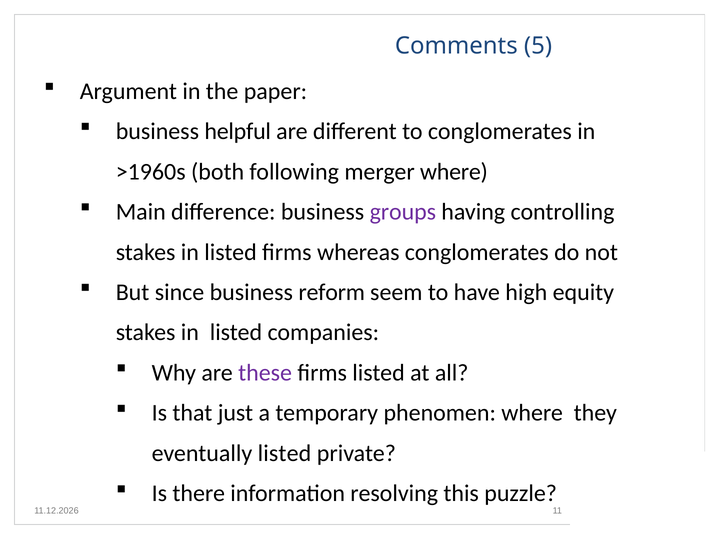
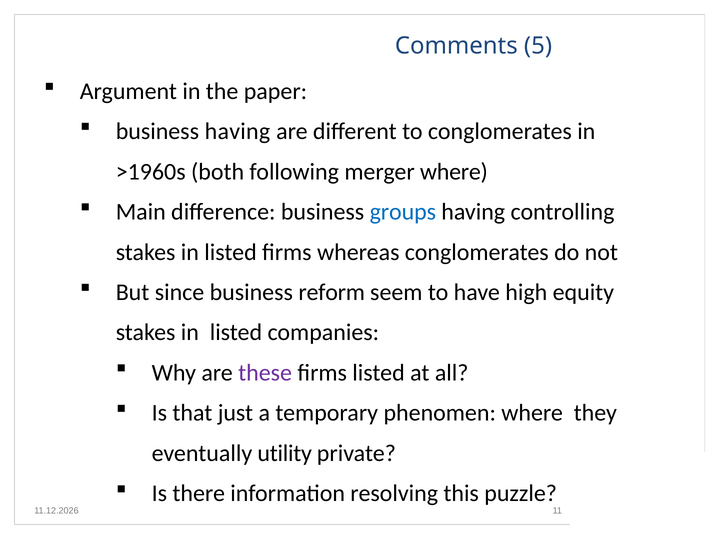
business helpful: helpful -> having (237, 131)
groups colour: purple -> blue (403, 212)
eventually listed: listed -> utility (285, 453)
